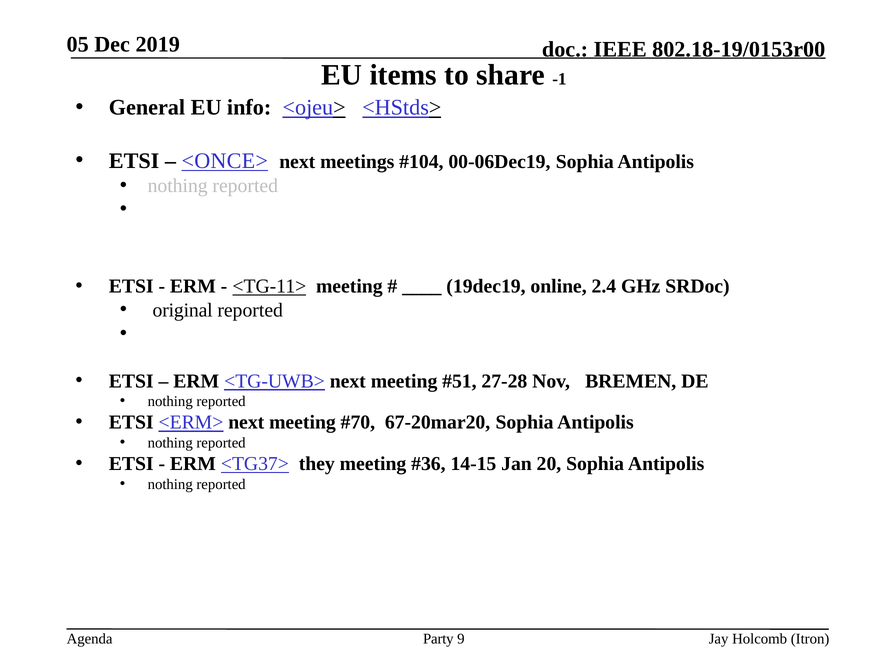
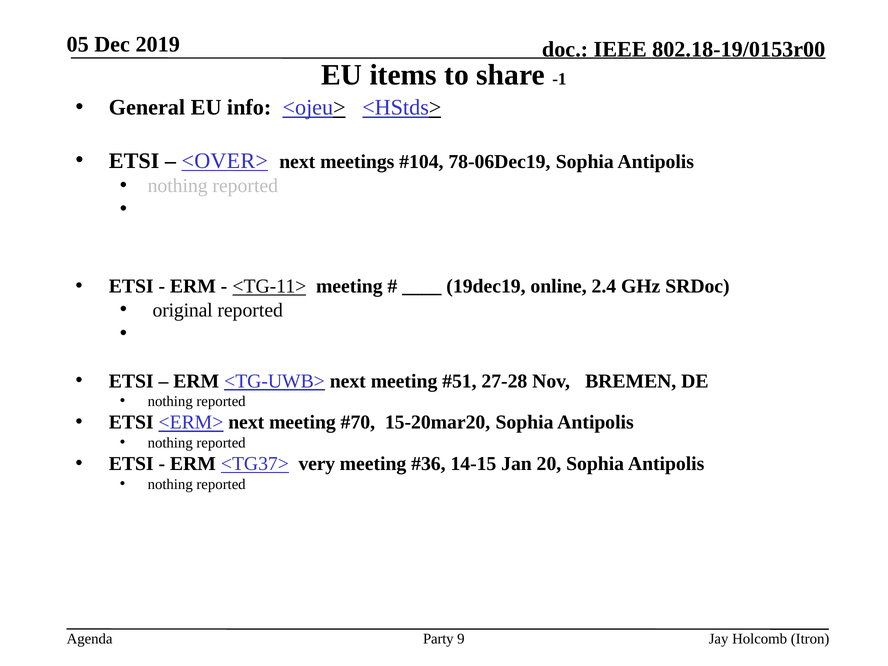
<ONCE>: <ONCE> -> <OVER> (225, 161)
00-06Dec19: 00-06Dec19 -> 78-06Dec19 (499, 162)
67-20mar20: 67-20mar20 -> 15-20mar20 (438, 422)
they: they -> very (317, 464)
